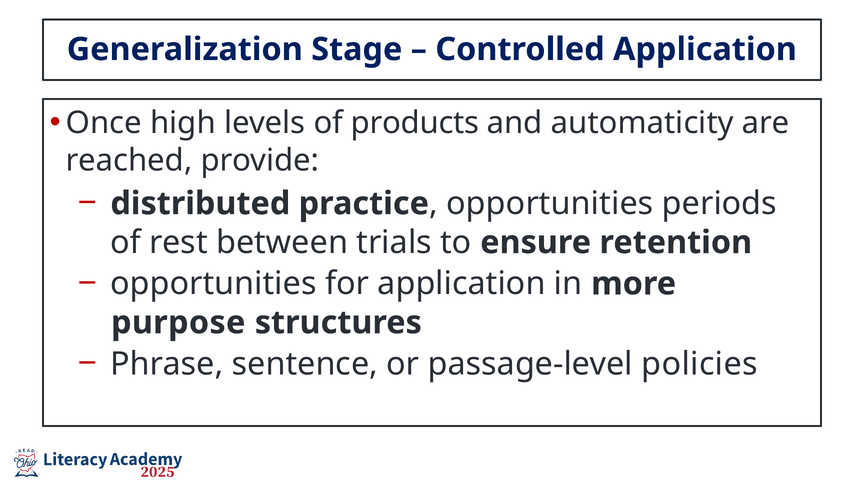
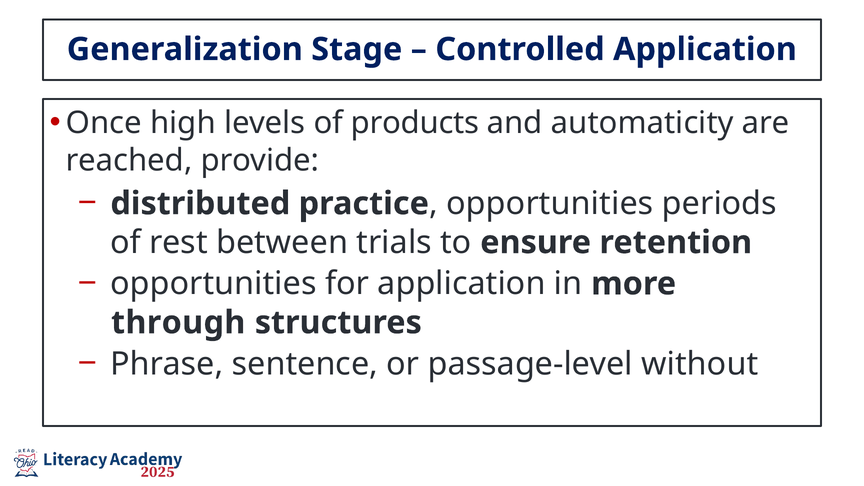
purpose: purpose -> through (178, 323)
policies: policies -> without (700, 364)
